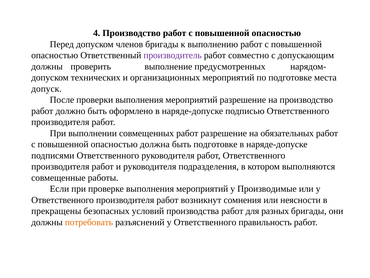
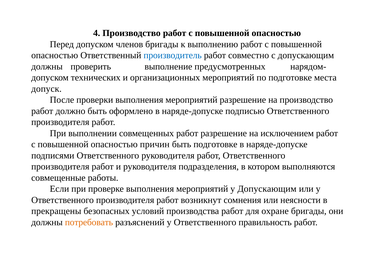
производитель colour: purple -> blue (173, 55)
обязательных: обязательных -> исключением (287, 133)
должна: должна -> причин (155, 144)
у Производимые: Производимые -> Допускающим (267, 189)
разных: разных -> охране (275, 211)
